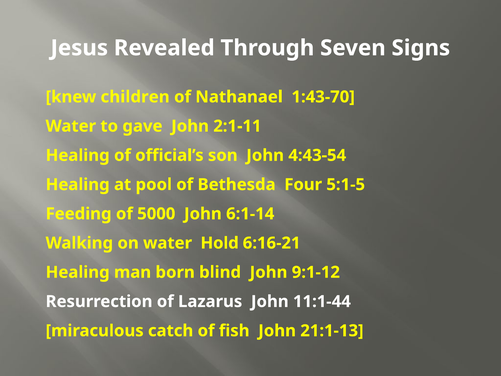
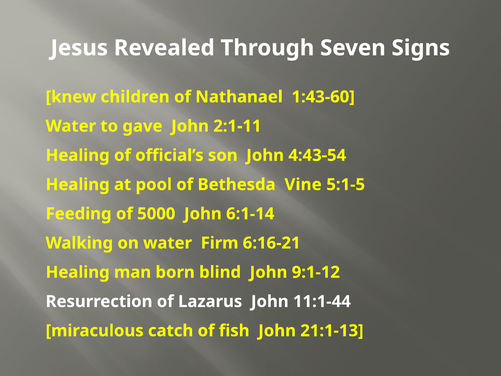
1:43-70: 1:43-70 -> 1:43-60 (323, 97)
Four: Four -> Vine (303, 184)
Hold: Hold -> Firm (220, 243)
